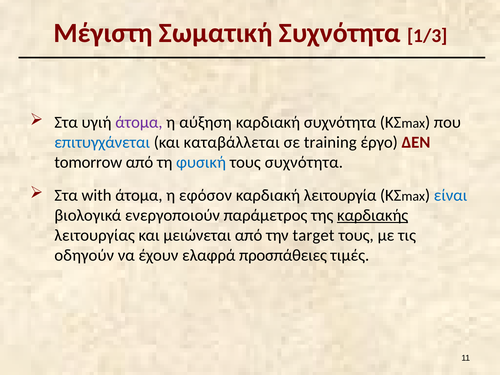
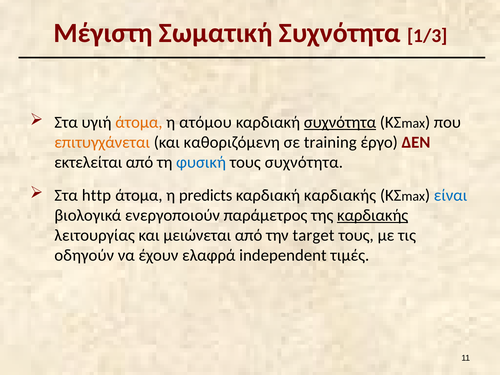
άτομα colour: purple -> orange (139, 122)
αύξηση: αύξηση -> ατόμου (205, 122)
συχνότητα underline: none -> present (340, 122)
επιτυγχάνεται colour: blue -> orange (102, 142)
καταβάλλεται: καταβάλλεται -> καθοριζόμενη (232, 142)
tomorrow: tomorrow -> εκτελείται (88, 162)
with: with -> http (96, 195)
εφόσον: εφόσον -> predicts (206, 195)
καρδιακή λειτουργία: λειτουργία -> καρδιακής (340, 195)
προσπάθειες: προσπάθειες -> independent (283, 255)
